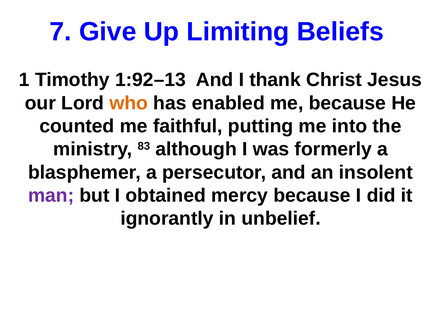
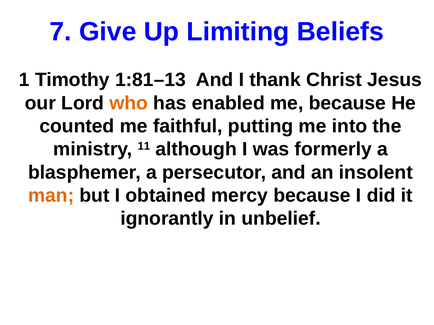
1:92–13: 1:92–13 -> 1:81–13 (150, 80)
83: 83 -> 11 (144, 146)
man colour: purple -> orange (51, 196)
